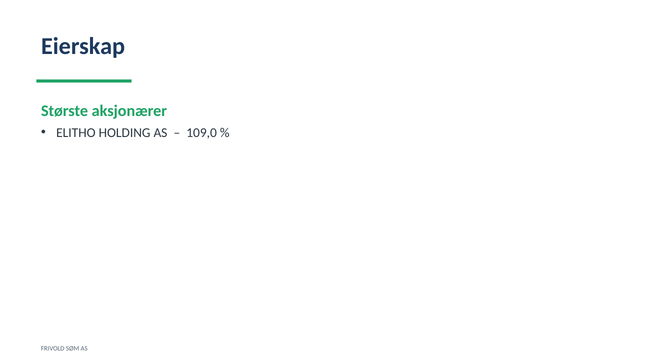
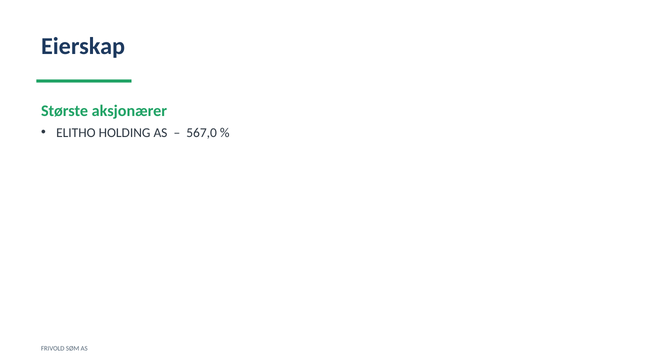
109,0: 109,0 -> 567,0 (202, 133)
